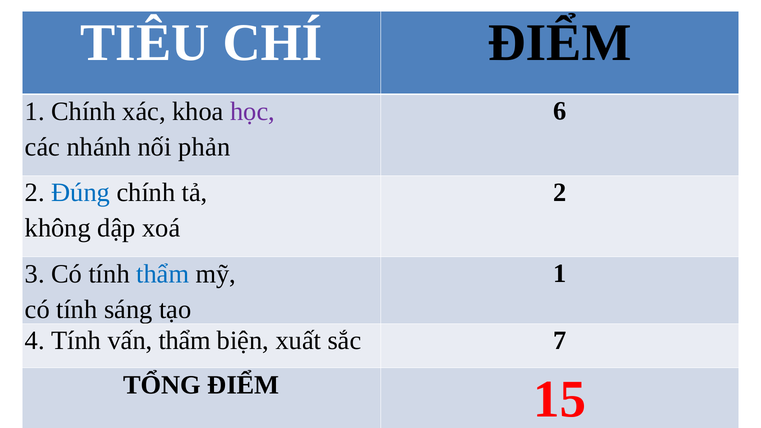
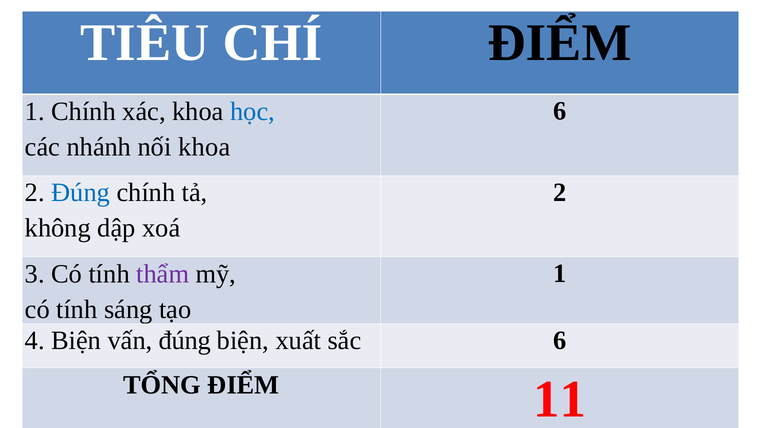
học colour: purple -> blue (253, 111)
nối phản: phản -> khoa (204, 147)
thẩm colour: blue -> purple (163, 274)
4 Tính: Tính -> Biện (76, 341)
vấn thẩm: thẩm -> đúng (185, 341)
sắc 7: 7 -> 6 (560, 341)
15: 15 -> 11 (560, 399)
